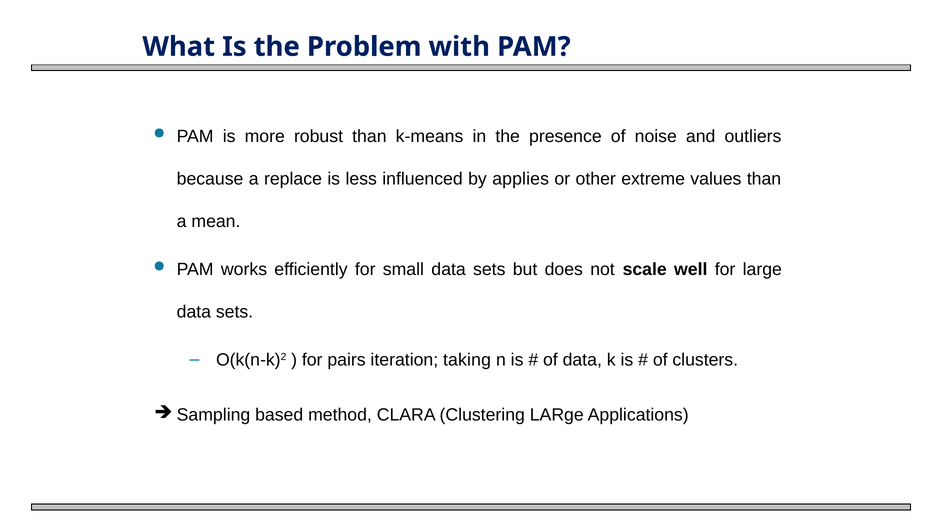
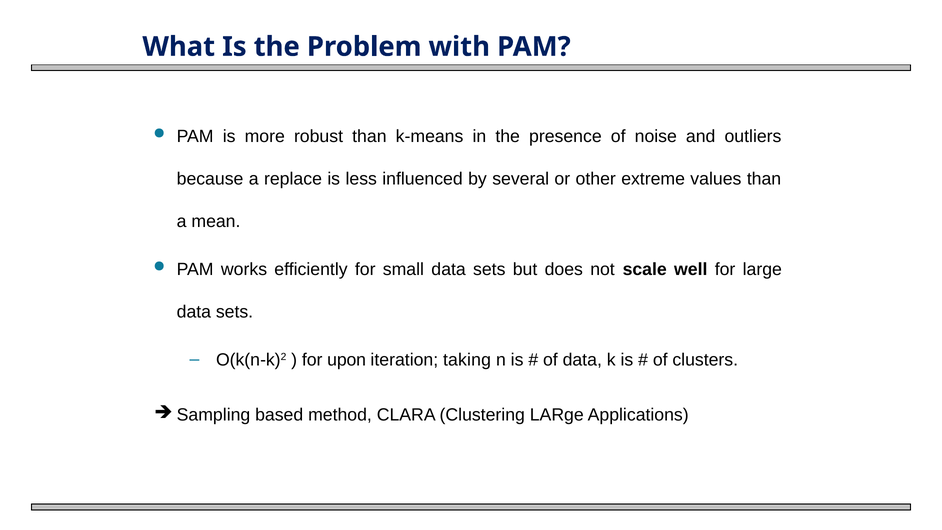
applies: applies -> several (521, 179)
pairs: pairs -> upon (347, 360)
